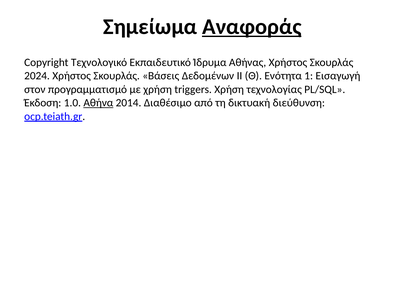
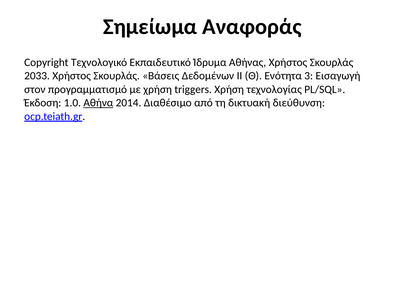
Αναφοράς underline: present -> none (252, 27)
2024: 2024 -> 2033 (37, 76)
1: 1 -> 3 (309, 76)
